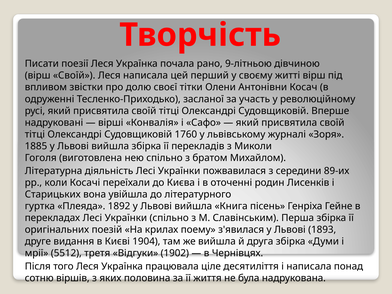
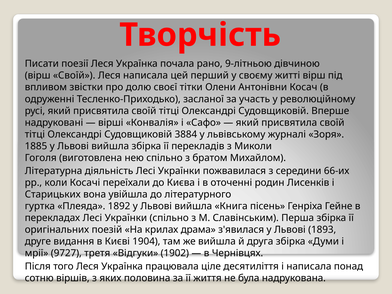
1760: 1760 -> 3884 (186, 134)
89-их: 89-их -> 66-их (337, 171)
поему: поему -> драма (198, 230)
5512: 5512 -> 9727 (66, 253)
